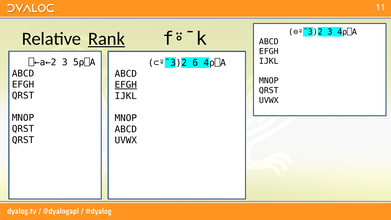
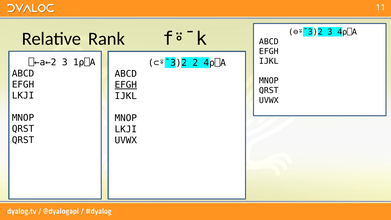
Rank underline: present -> none (107, 39)
5⍴⎕A: 5⍴⎕A -> 1⍴⎕A (84, 62)
6: 6 -> 2 (195, 63)
QRST: QRST -> LKJI (23, 96)
ABCD: ABCD -> LKJI (126, 129)
